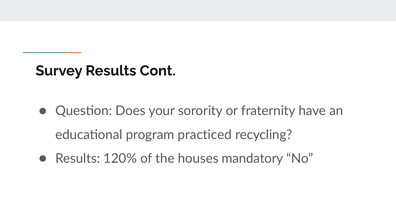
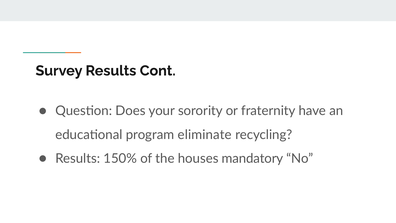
practiced: practiced -> eliminate (205, 135)
120%: 120% -> 150% (120, 158)
